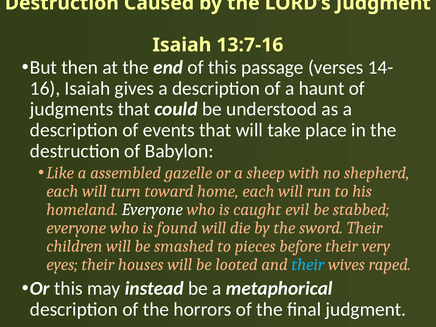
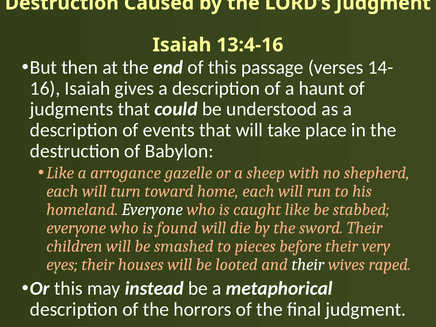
13:7-16: 13:7-16 -> 13:4-16 (250, 45)
assembled: assembled -> arrogance (126, 173)
caught evil: evil -> like (297, 210)
their colour: light blue -> white (308, 264)
